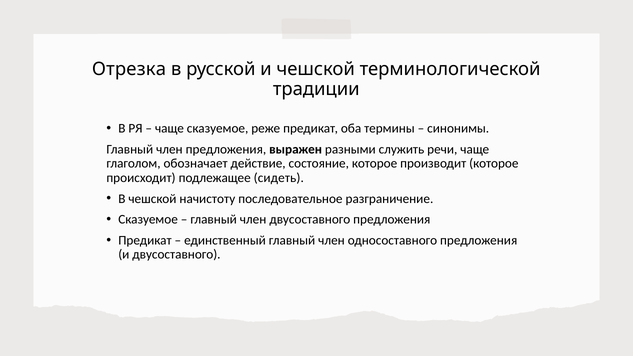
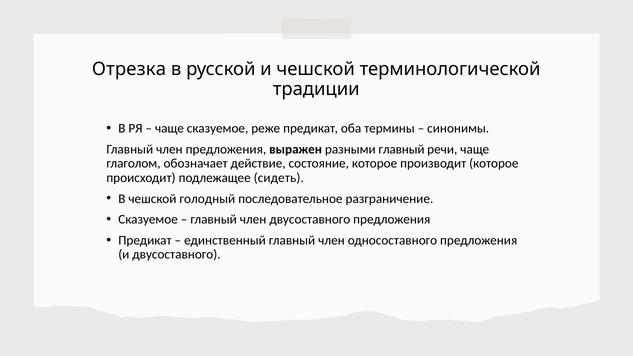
разными служить: служить -> главный (402, 149)
начистоту: начистоту -> голодный (207, 199)
